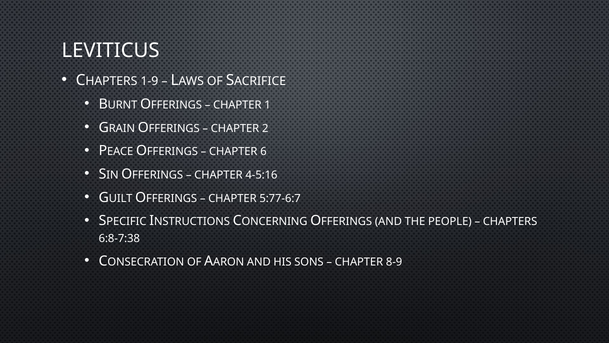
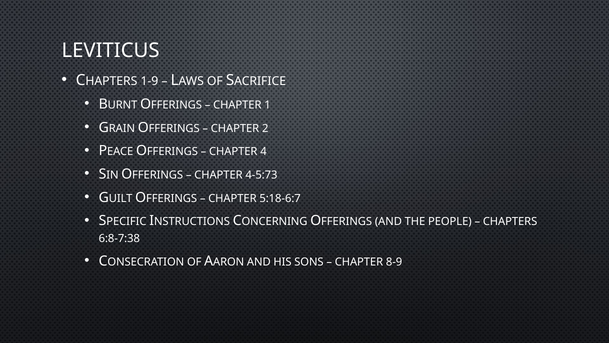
6: 6 -> 4 (263, 152)
4-5:16: 4-5:16 -> 4-5:73 (261, 175)
5:77-6:7: 5:77-6:7 -> 5:18-6:7 (280, 198)
